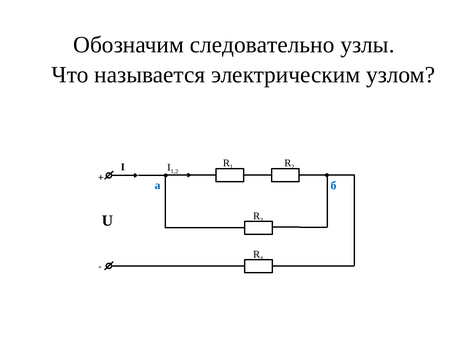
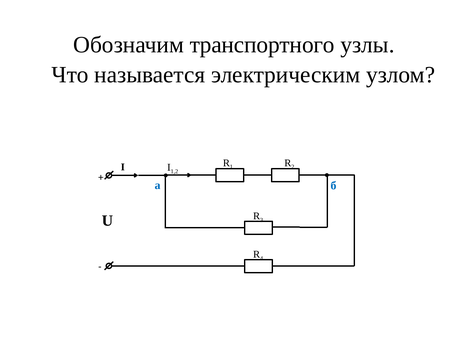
следовательно: следовательно -> транспортного (262, 45)
